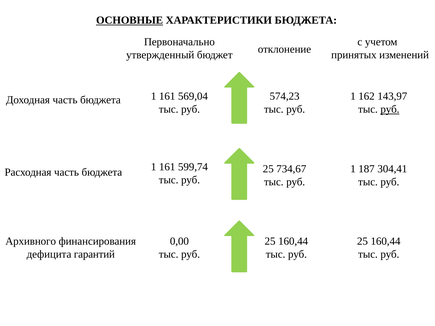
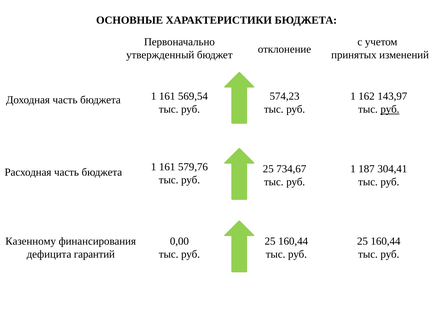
ОСНОВНЫЕ underline: present -> none (130, 20)
569,04: 569,04 -> 569,54 (193, 96)
599,74: 599,74 -> 579,76 (193, 167)
Архивного: Архивного -> Казенному (31, 241)
